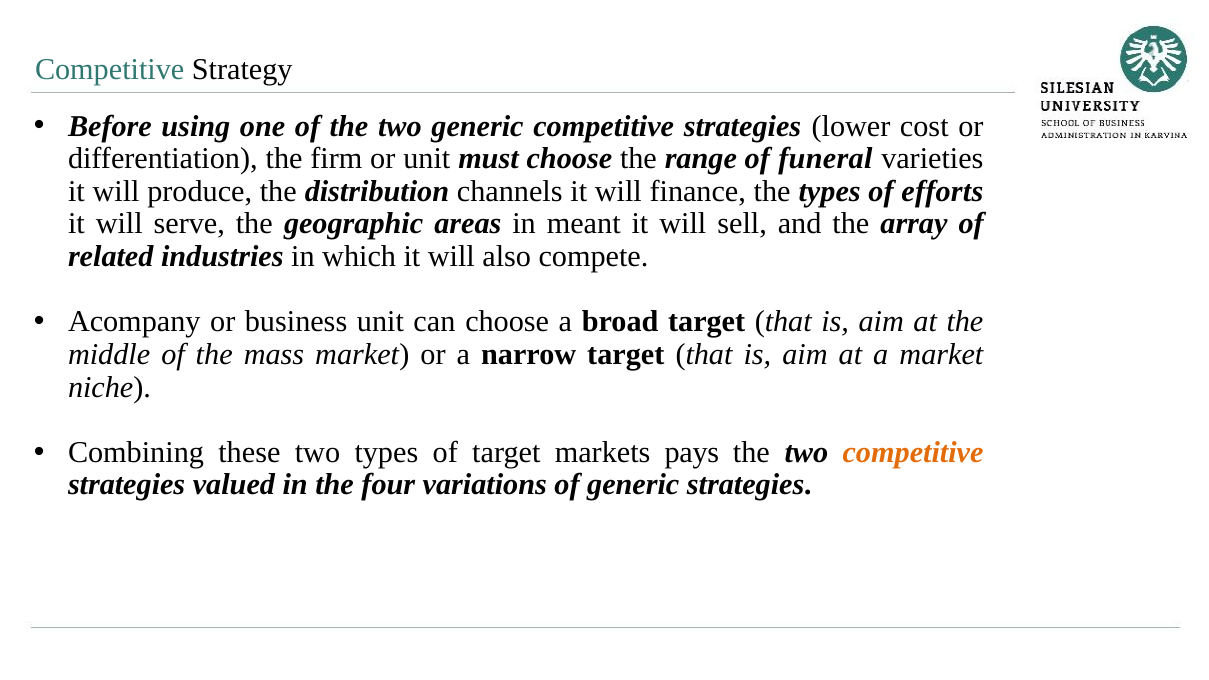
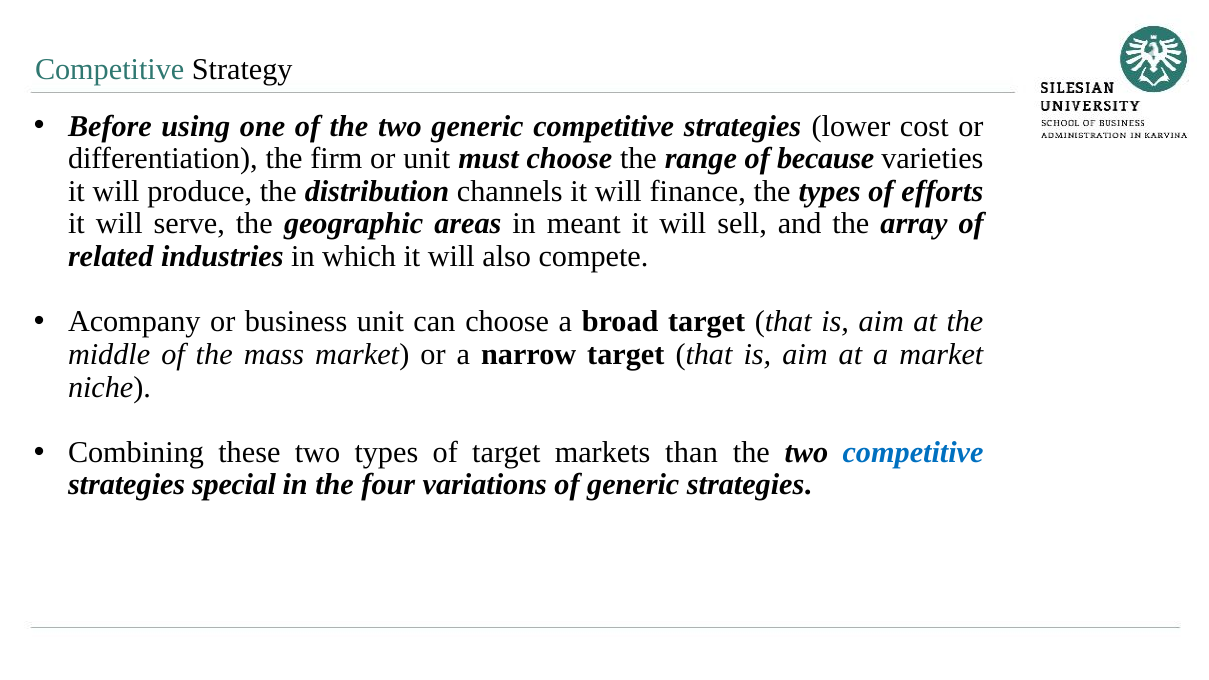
funeral: funeral -> because (826, 159)
pays: pays -> than (692, 452)
competitive colour: orange -> blue (913, 452)
valued: valued -> special (234, 485)
